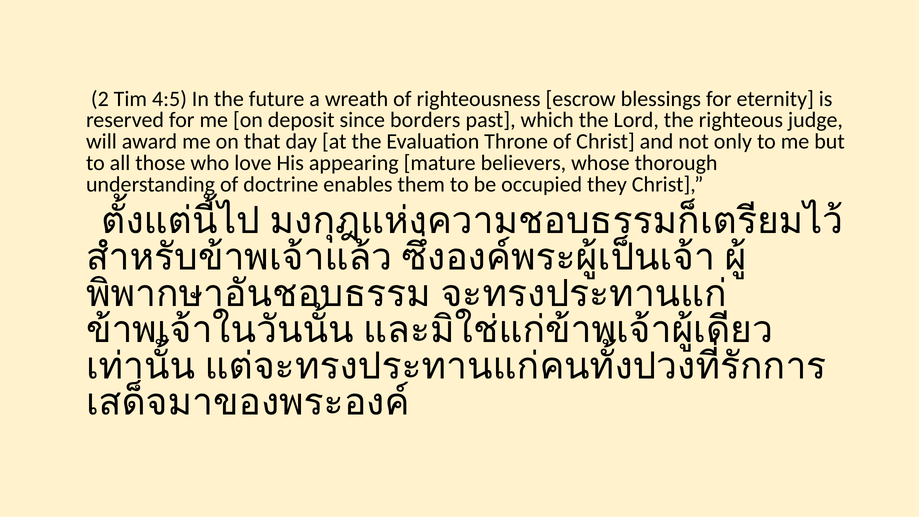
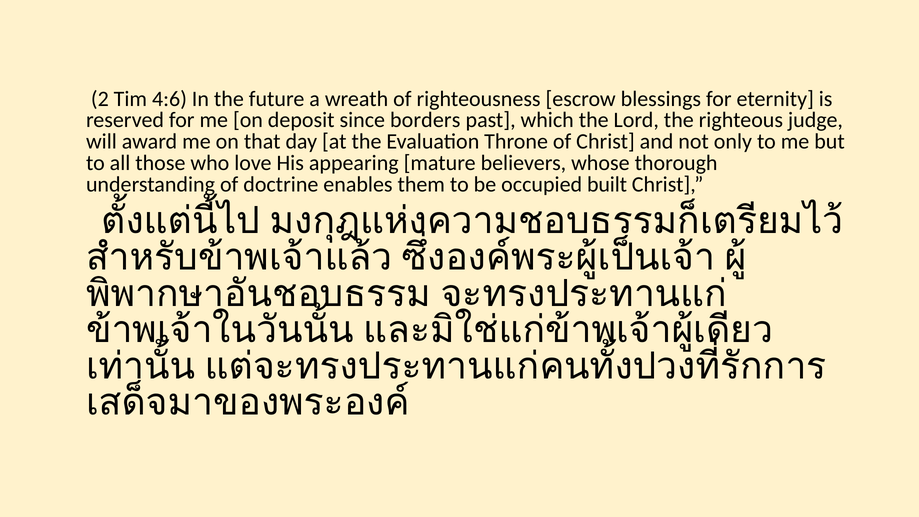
4:5: 4:5 -> 4:6 (170, 99)
they: they -> built (607, 184)
